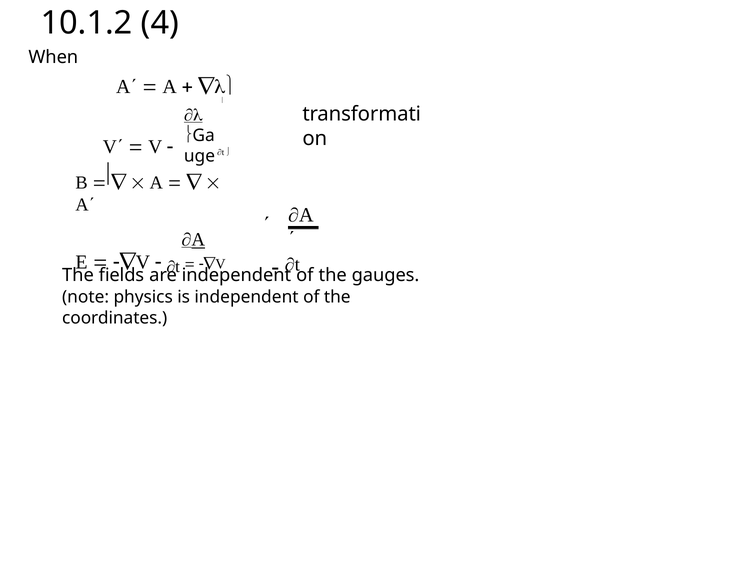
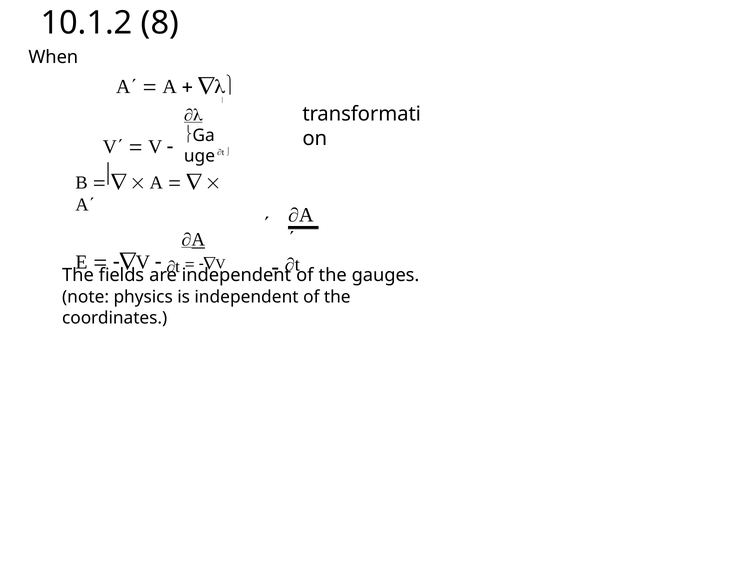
4: 4 -> 8 (160, 23)
